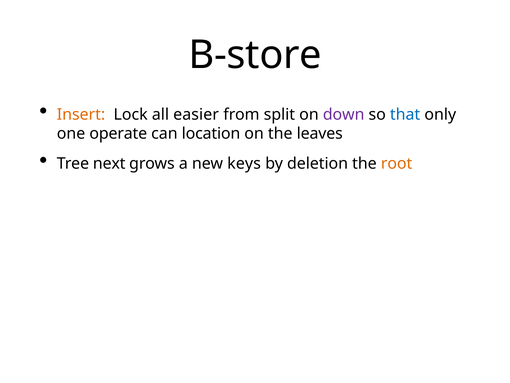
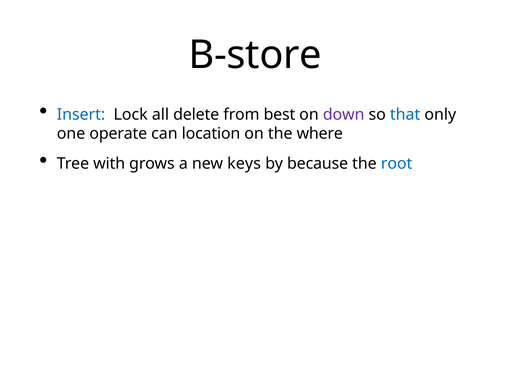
Insert colour: orange -> blue (81, 114)
easier: easier -> delete (196, 114)
split: split -> best (279, 114)
leaves: leaves -> where (320, 133)
next: next -> with (109, 163)
deletion: deletion -> because (318, 163)
root colour: orange -> blue (397, 163)
